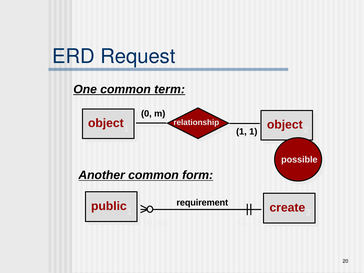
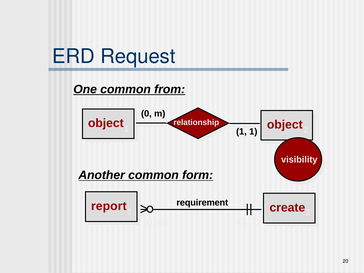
term: term -> from (170, 89)
possible: possible -> visibility (299, 160)
public: public -> report (109, 206)
